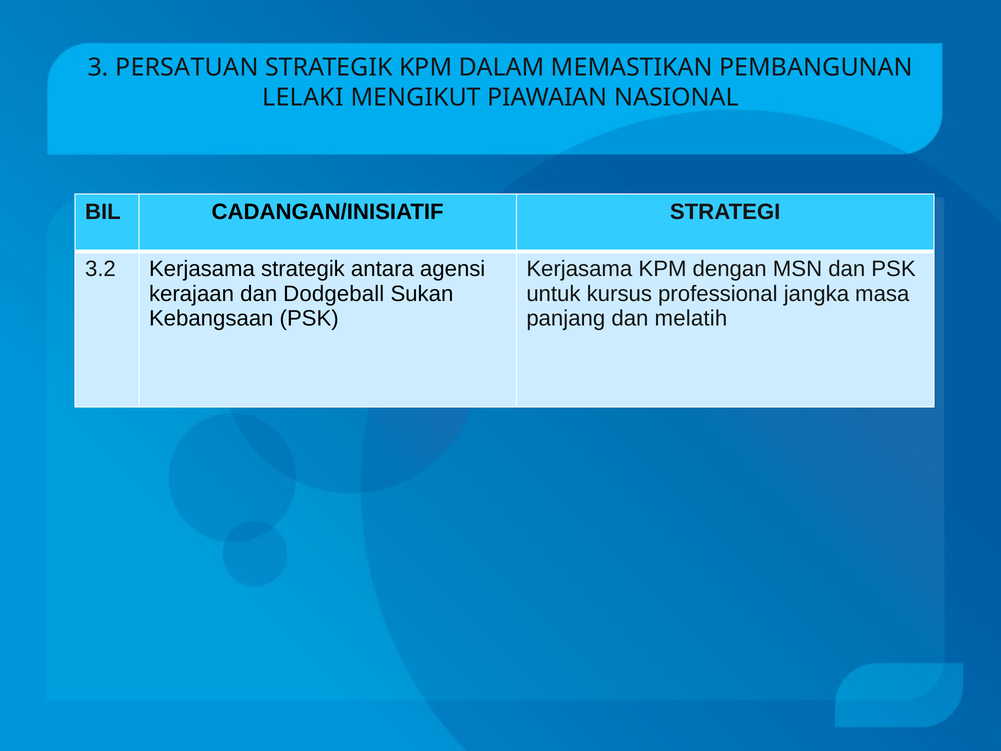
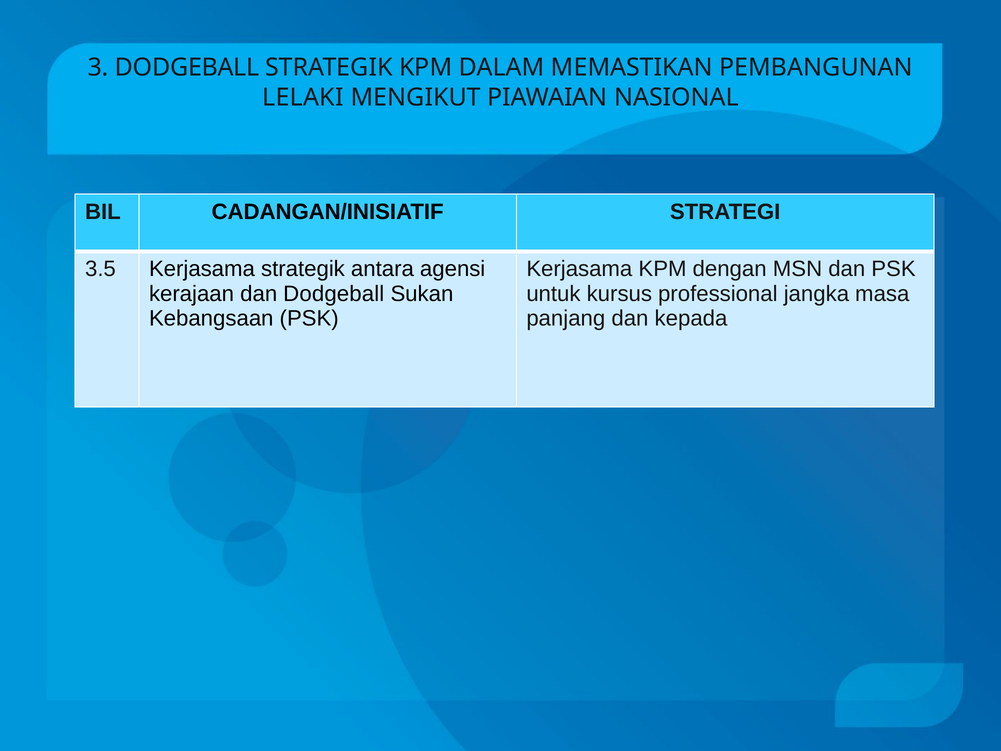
3 PERSATUAN: PERSATUAN -> DODGEBALL (187, 68)
3.2: 3.2 -> 3.5 (100, 269)
melatih: melatih -> kepada (691, 318)
